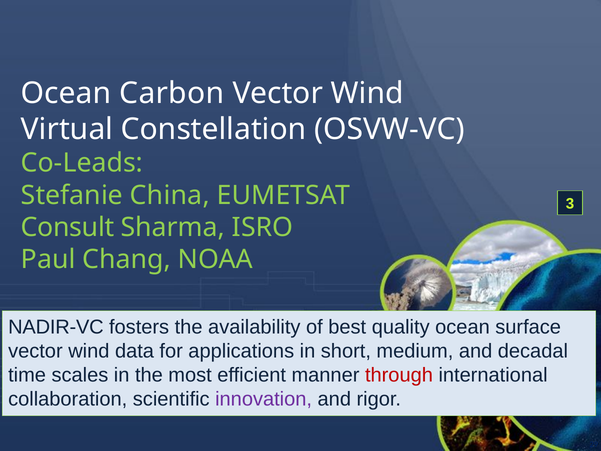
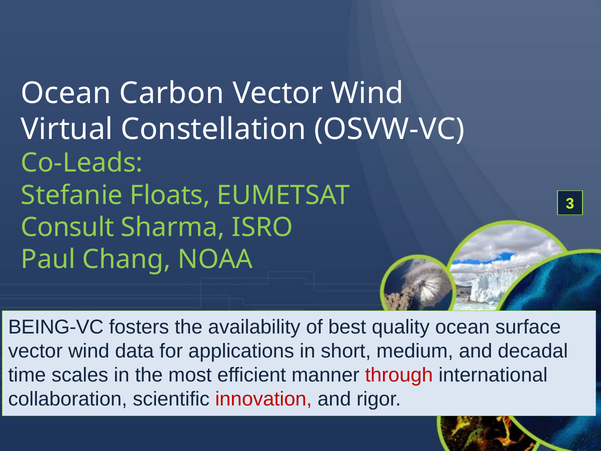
China: China -> Floats (170, 195)
NADIR-VC: NADIR-VC -> BEING-VC (56, 327)
innovation colour: purple -> red (264, 399)
